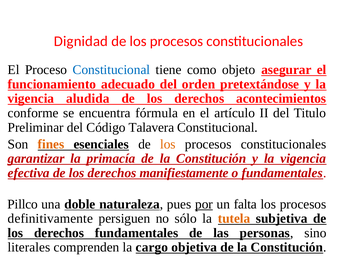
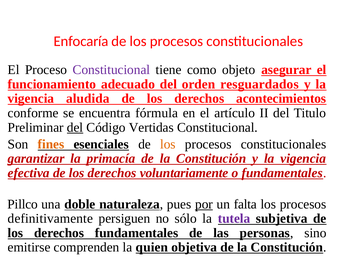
Dignidad: Dignidad -> Enfocaría (81, 41)
Constitucional colour: blue -> purple (111, 70)
pretextándose: pretextándose -> resguardados (260, 84)
del underline: none -> present (75, 127)
Talavera: Talavera -> Vertidas (151, 127)
manifiestamente: manifiestamente -> voluntariamente (184, 173)
tutela colour: orange -> purple (234, 218)
literales: literales -> emitirse (29, 247)
cargo: cargo -> quien (152, 247)
